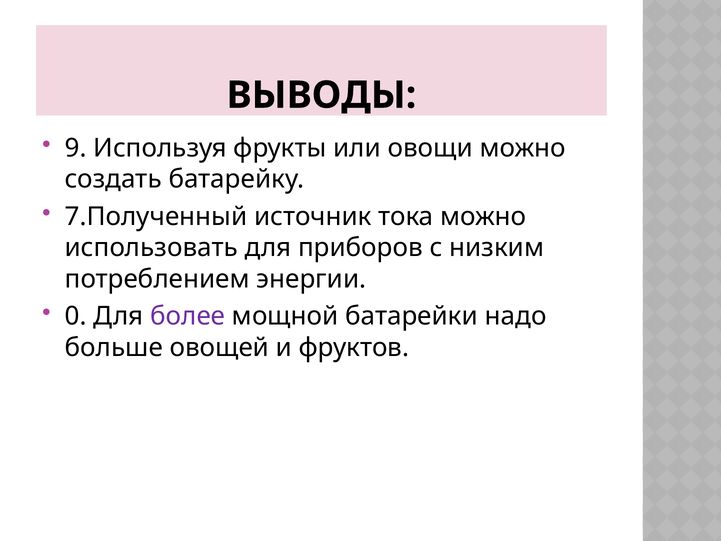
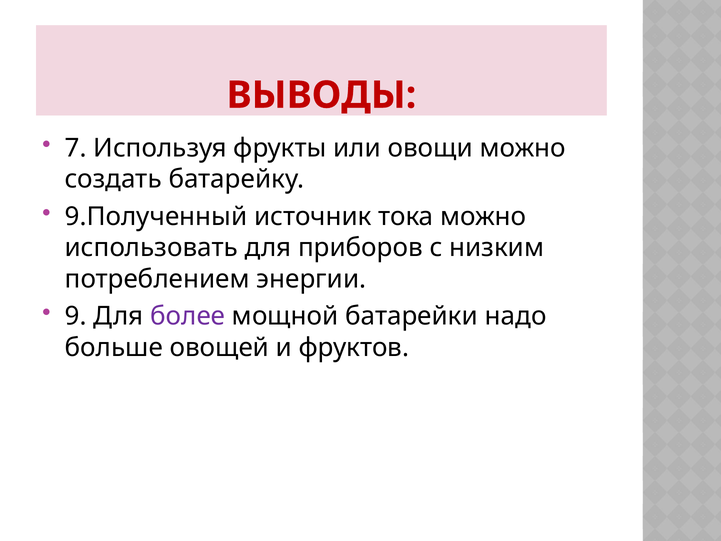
ВЫВОДЫ colour: black -> red (321, 95)
9: 9 -> 7 (76, 148)
7.Полученный: 7.Полученный -> 9.Полученный (156, 216)
0: 0 -> 9 (76, 316)
